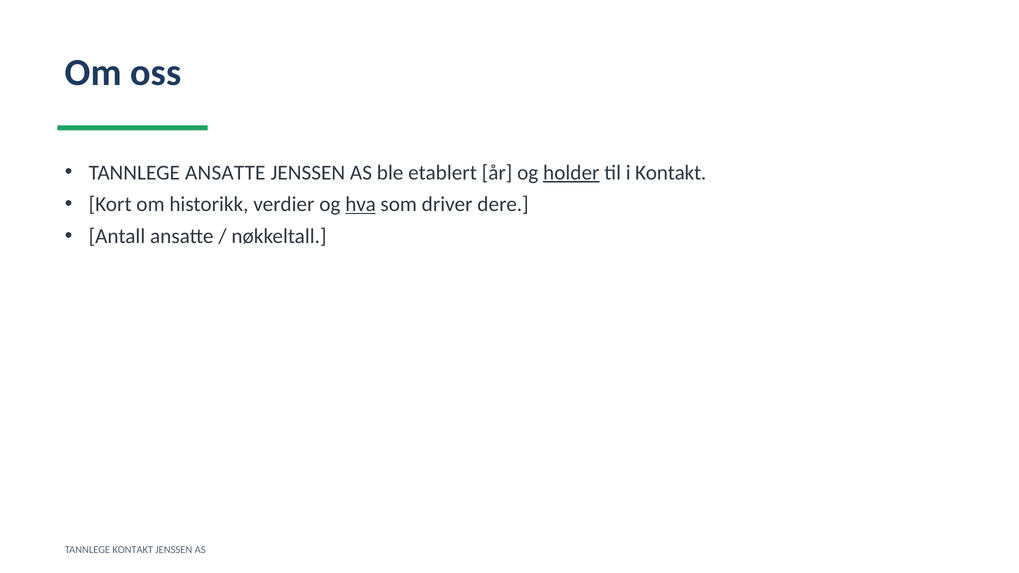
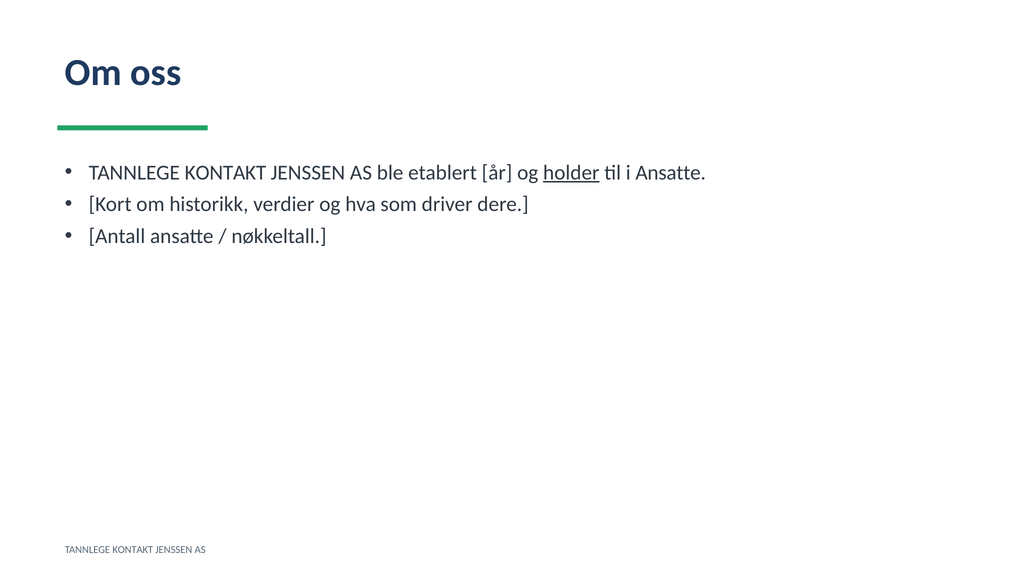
ANSATTE: ANSATTE -> KONTAKT (225, 173)
i Kontakt: Kontakt -> Ansatte (671, 173)
hva underline: present -> none (361, 204)
